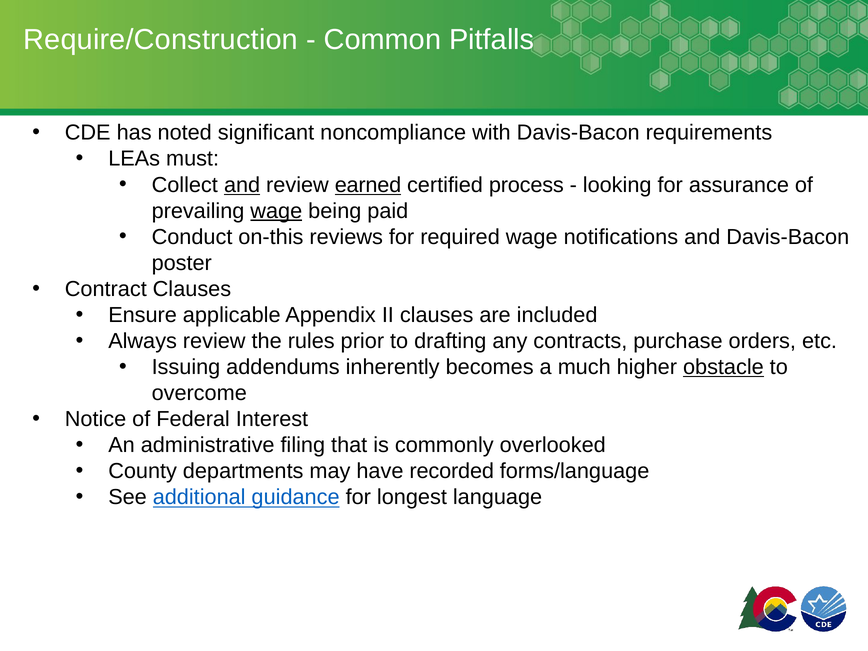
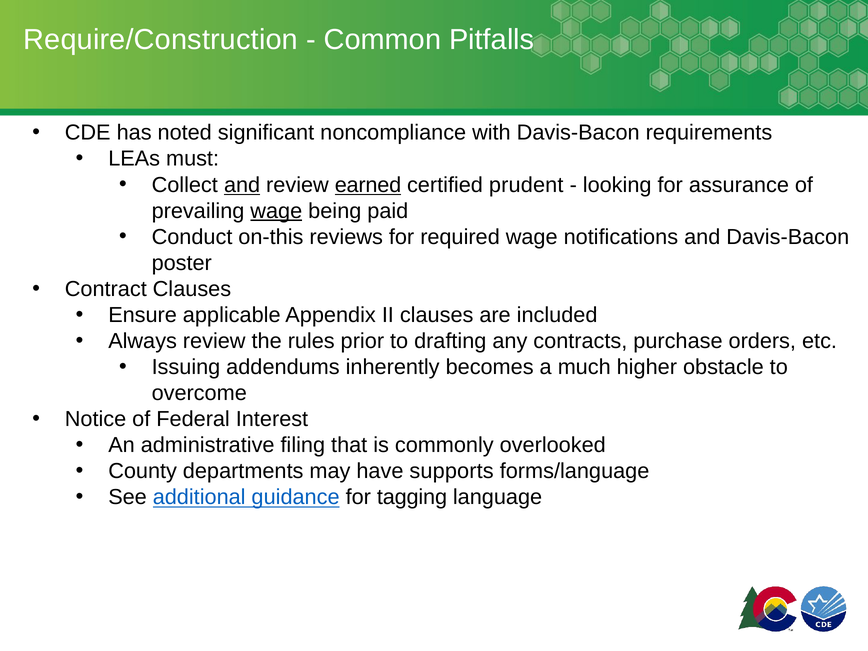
process: process -> prudent (526, 185)
obstacle underline: present -> none (723, 367)
recorded: recorded -> supports (452, 471)
longest: longest -> tagging (412, 497)
